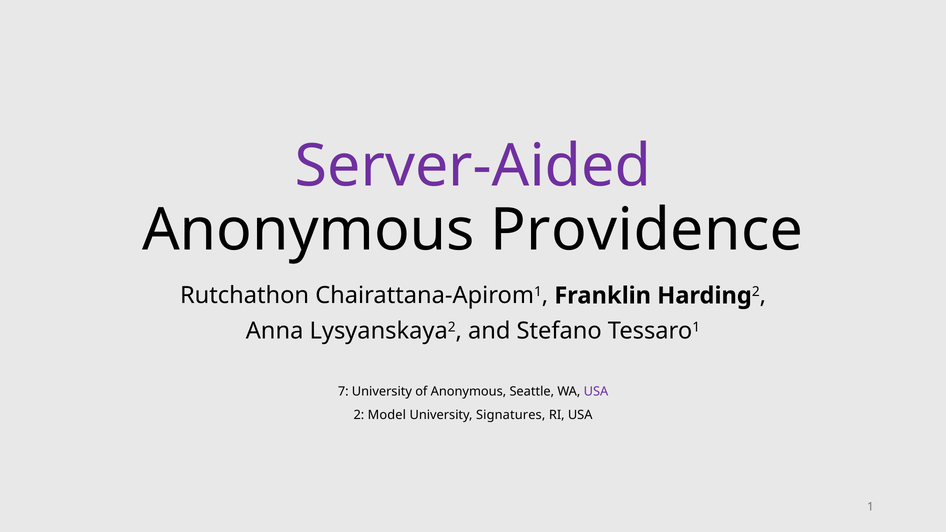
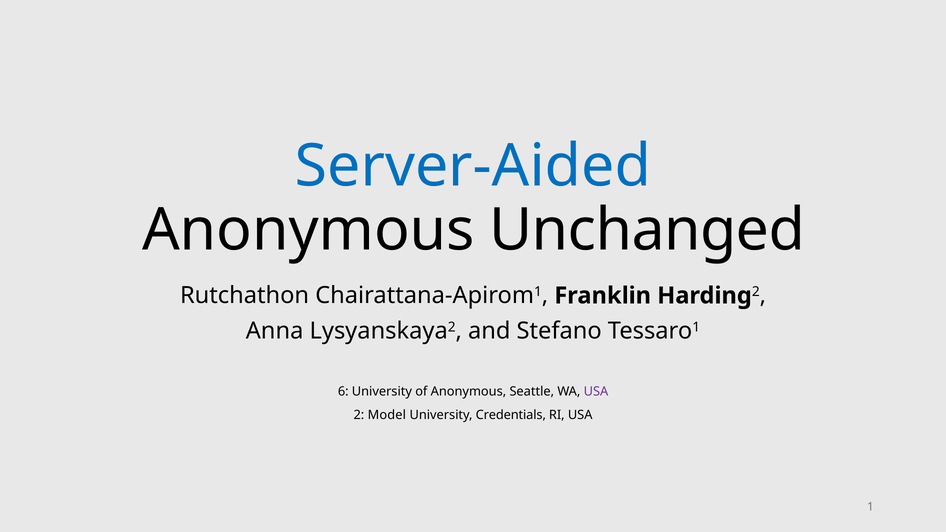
Server-Aided colour: purple -> blue (473, 166)
Providence: Providence -> Unchanged (647, 230)
7: 7 -> 6 (343, 392)
Signatures: Signatures -> Credentials (511, 415)
